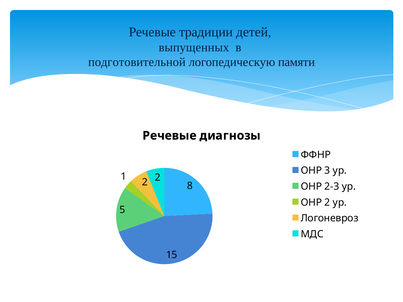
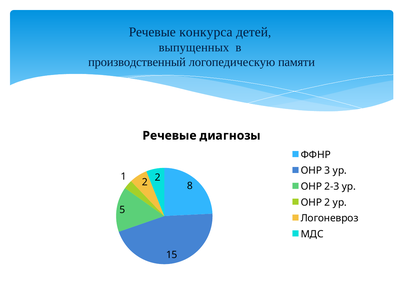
традиции: традиции -> конкурса (206, 32)
подготовительной: подготовительной -> производственный (137, 62)
